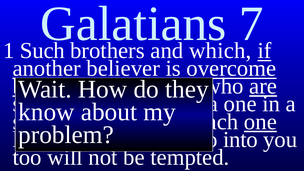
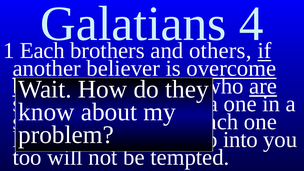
7: 7 -> 4 (251, 24)
1 Such: Such -> Each (42, 51)
which: which -> others (220, 51)
one underline: present -> none (260, 122)
